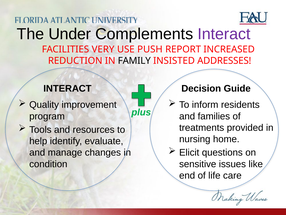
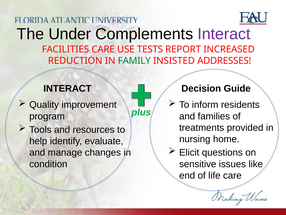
FACILITIES VERY: VERY -> CARE (103, 49)
PUSH: PUSH -> TESTS (150, 49)
FAMILY colour: black -> green (134, 61)
